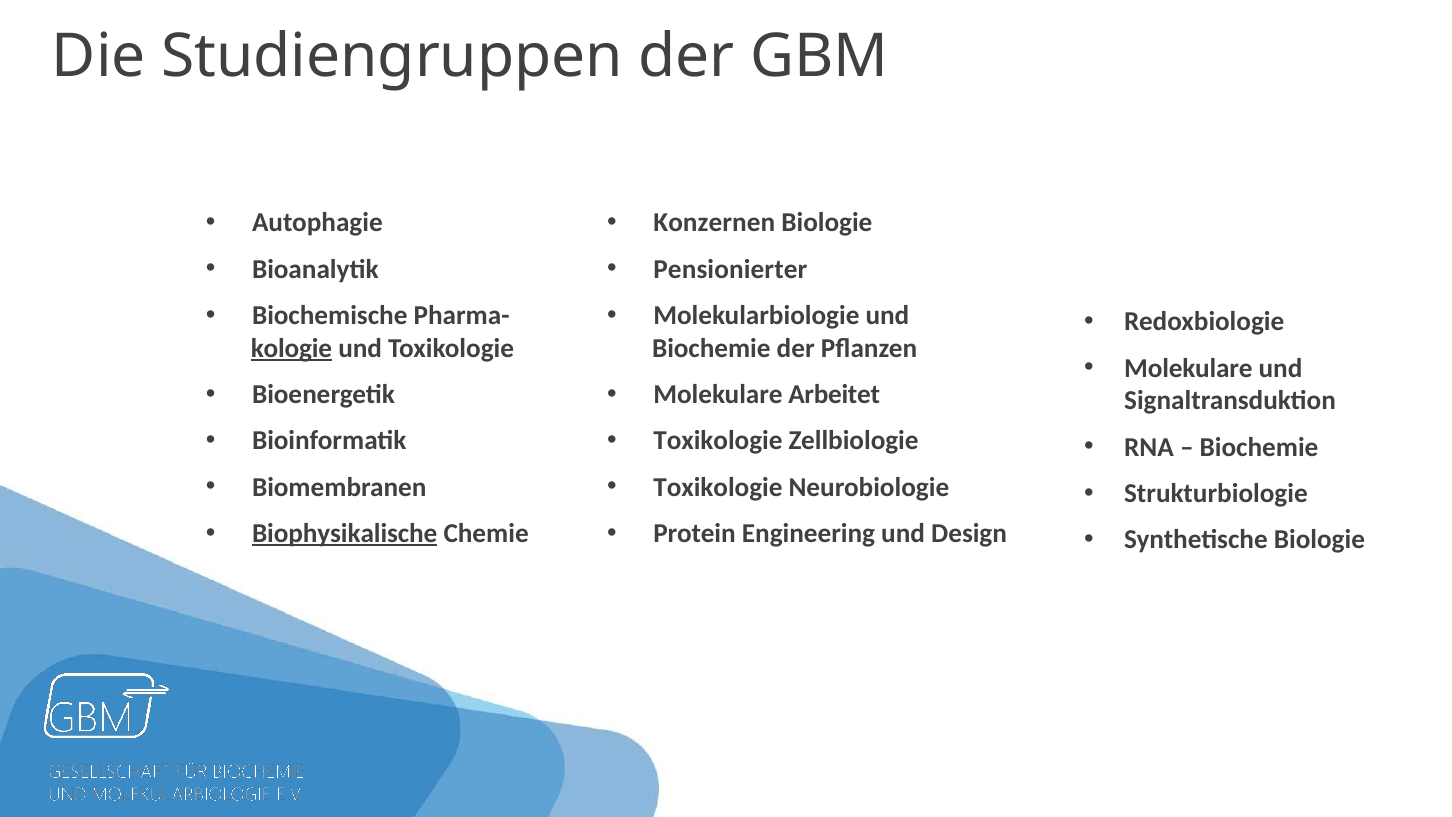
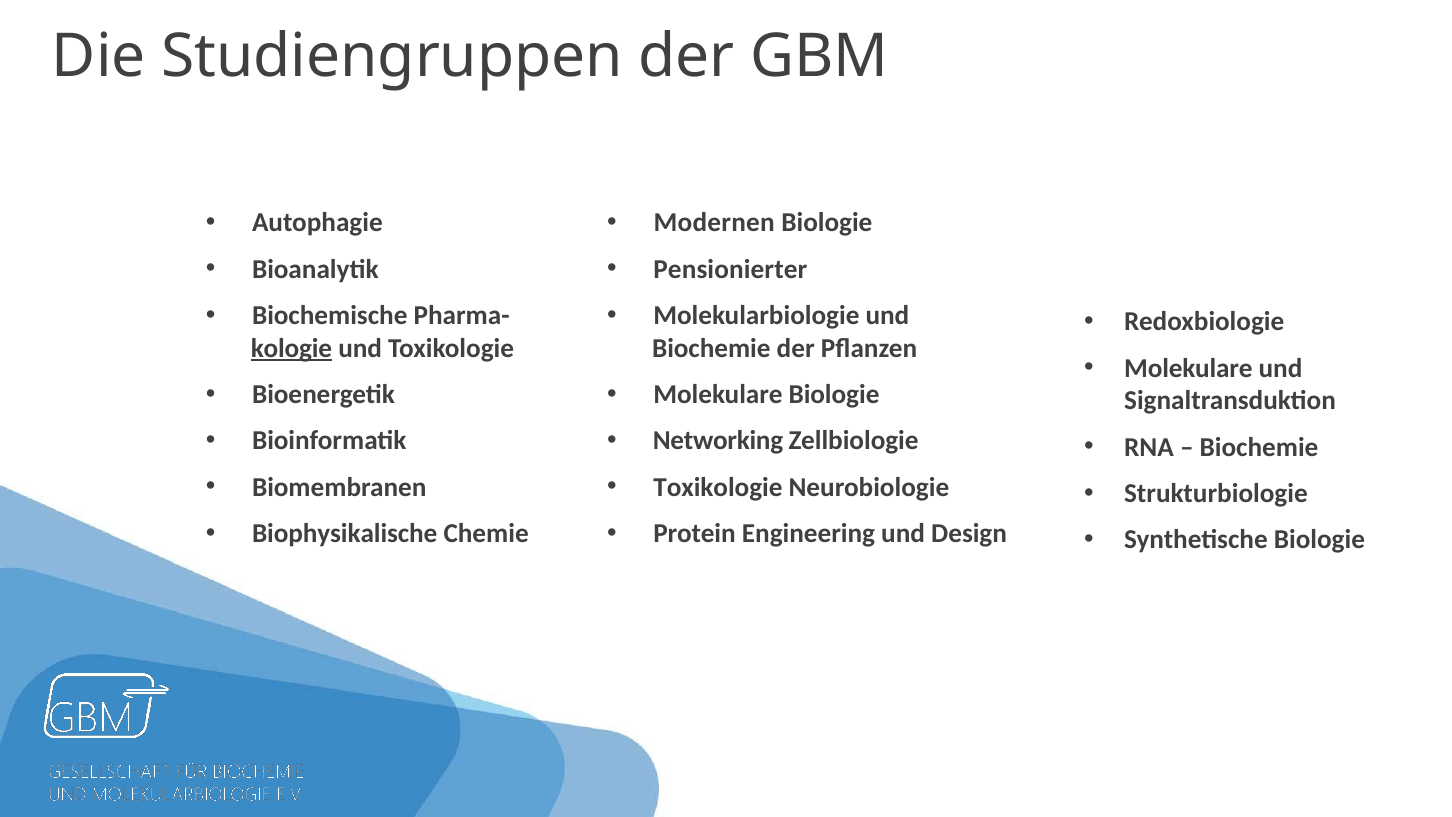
Konzernen: Konzernen -> Modernen (714, 223)
Molekulare Arbeitet: Arbeitet -> Biologie (834, 394)
Toxikologie: Toxikologie -> Networking (718, 441)
Biophysikalische underline: present -> none (345, 533)
